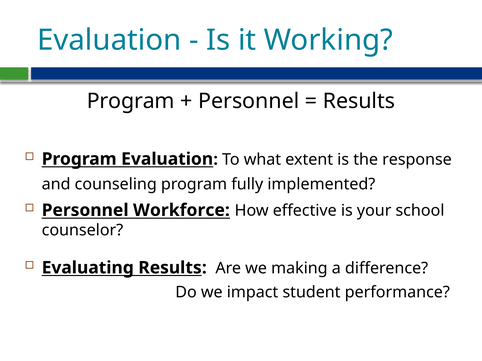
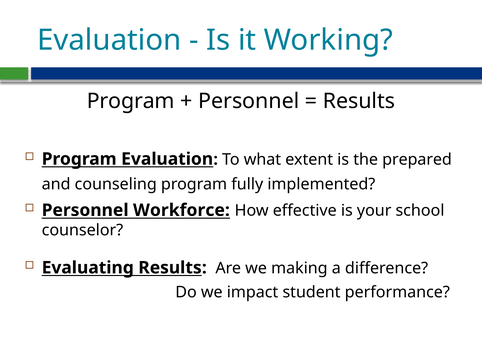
response: response -> prepared (417, 160)
